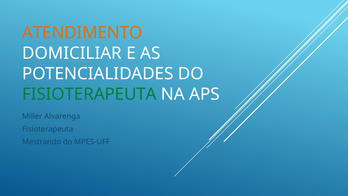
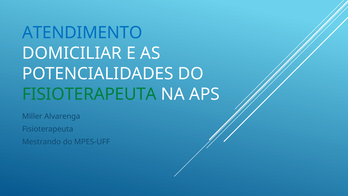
ATENDIMENTO colour: orange -> blue (82, 33)
